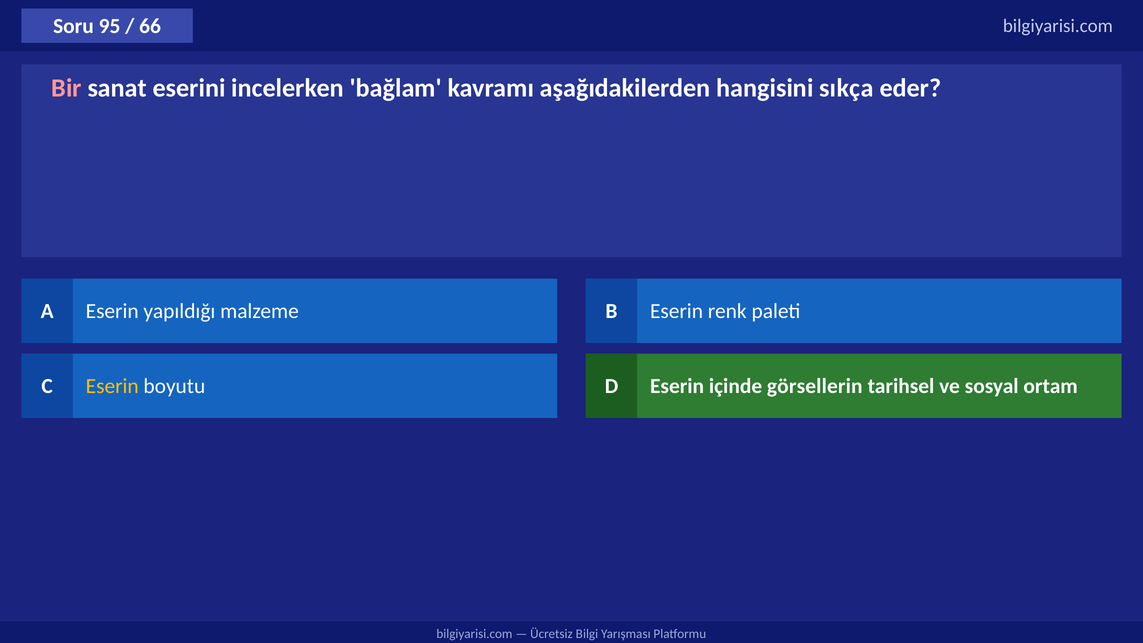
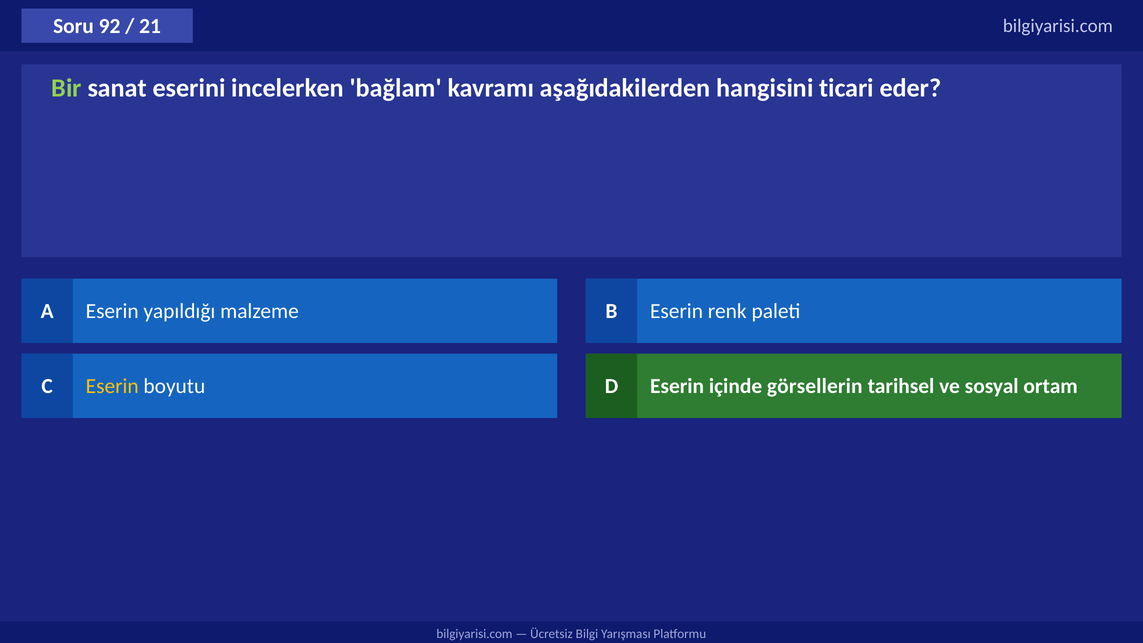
95: 95 -> 92 (110, 26)
66: 66 -> 21 (150, 26)
Bir colour: pink -> light green (67, 88)
sıkça: sıkça -> ticari (847, 88)
